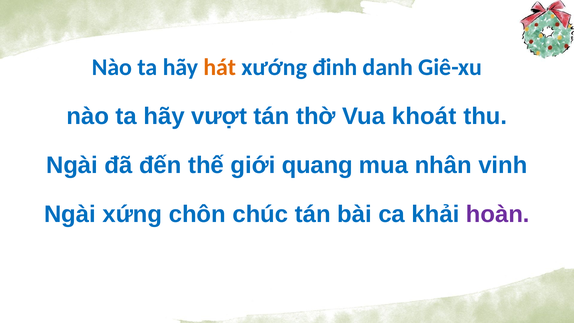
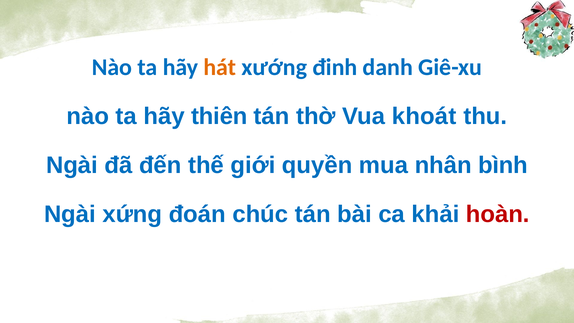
vượt: vượt -> thiên (219, 116)
quang: quang -> quyền (317, 165)
vinh: vinh -> bình (503, 165)
chôn: chôn -> đoán (197, 214)
hoàn colour: purple -> red (498, 214)
